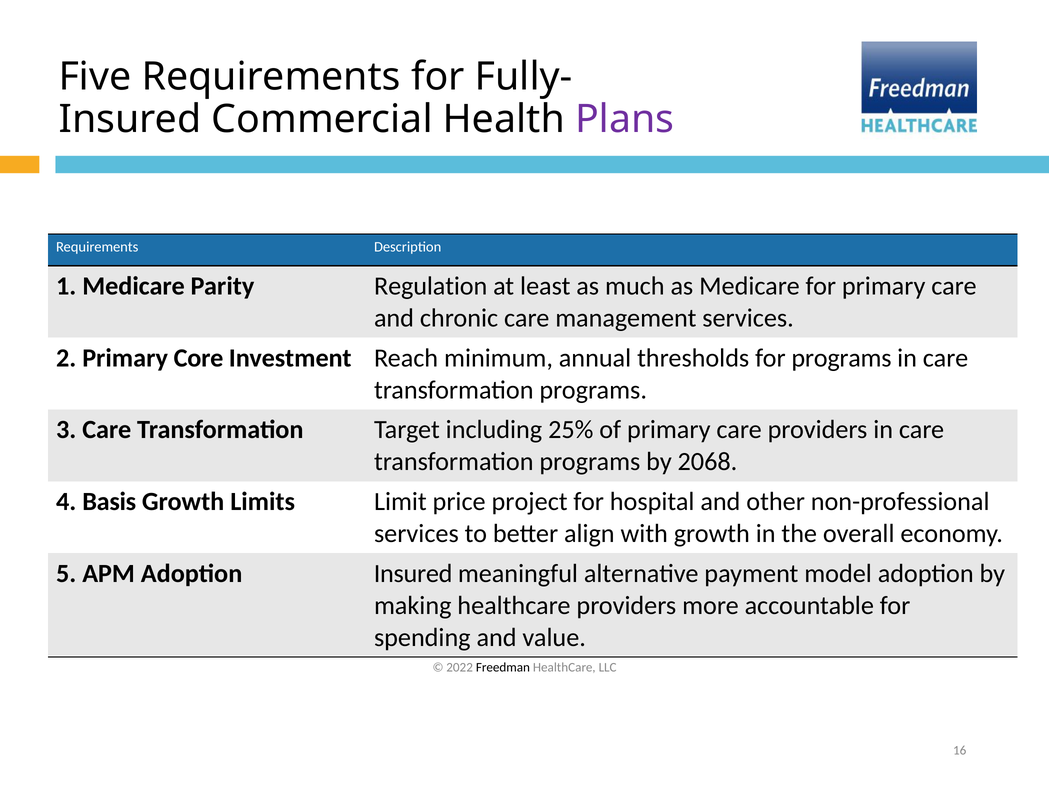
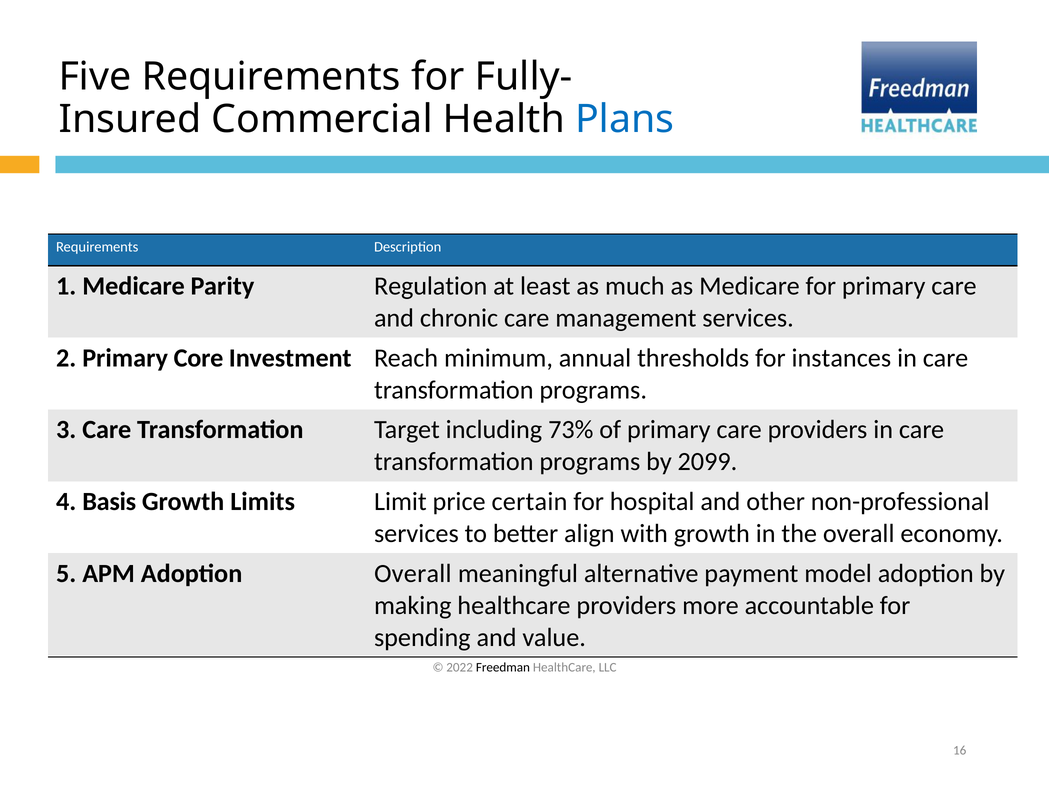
Plans colour: purple -> blue (625, 119)
for programs: programs -> instances (841, 358)
25%: 25% -> 73% (571, 430)
2068: 2068 -> 2099 (707, 462)
project: project -> certain (529, 502)
Adoption Insured: Insured -> Overall (413, 574)
